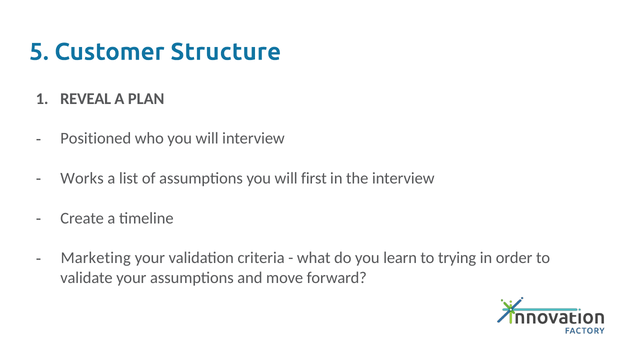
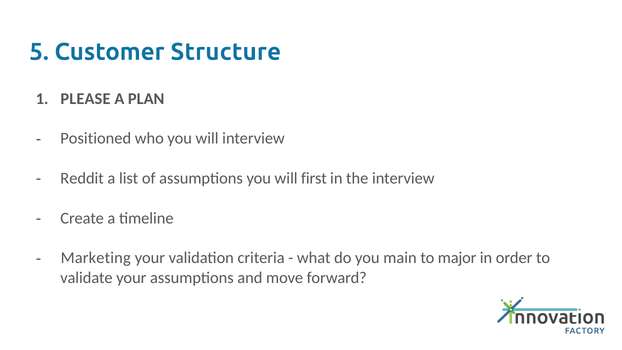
REVEAL: REVEAL -> PLEASE (85, 99)
Works: Works -> Reddit (82, 178)
learn: learn -> main (400, 258)
trying: trying -> major (457, 258)
